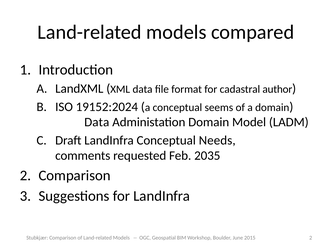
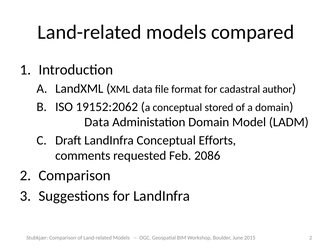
19152:2024: 19152:2024 -> 19152:2062 (107, 107)
seems: seems -> stored (219, 107)
Needs: Needs -> Efforts (217, 140)
2035: 2035 -> 2086 (207, 156)
